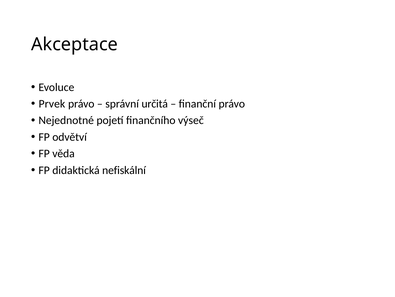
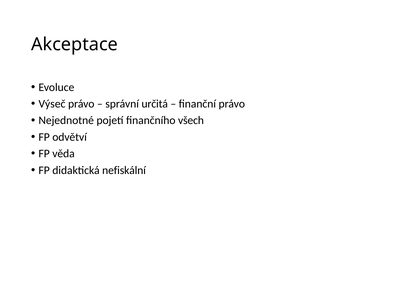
Prvek: Prvek -> Výseč (52, 104)
výseč: výseč -> všech (191, 120)
